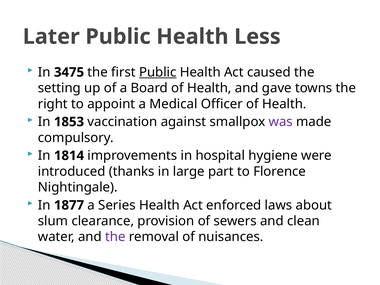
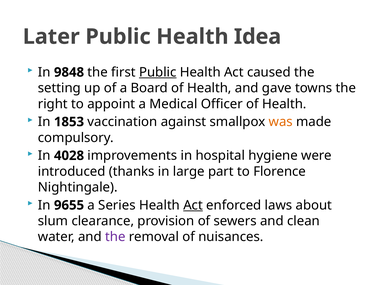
Less: Less -> Idea (258, 37)
3475: 3475 -> 9848 (69, 72)
was colour: purple -> orange (281, 122)
1814: 1814 -> 4028 (69, 156)
1877: 1877 -> 9655 (69, 205)
Act underline: none -> present (193, 205)
